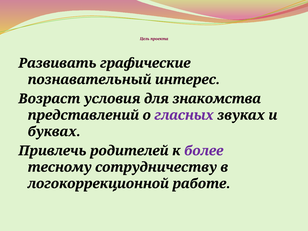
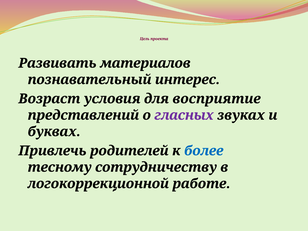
графические: графические -> материалов (145, 63)
знакомства: знакомства -> восприятие (217, 99)
более colour: purple -> blue (204, 151)
